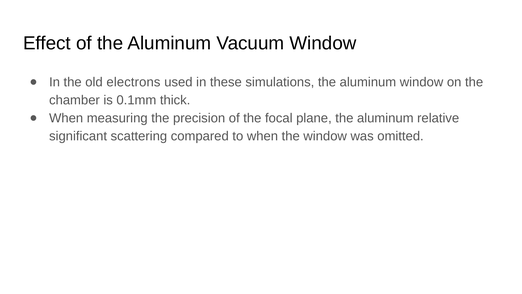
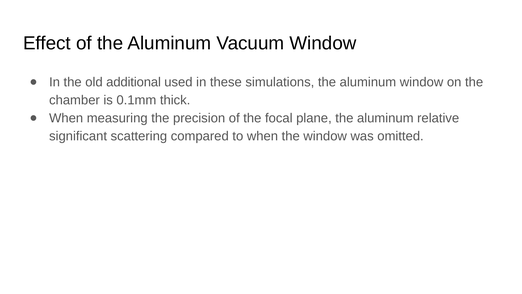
electrons: electrons -> additional (134, 82)
